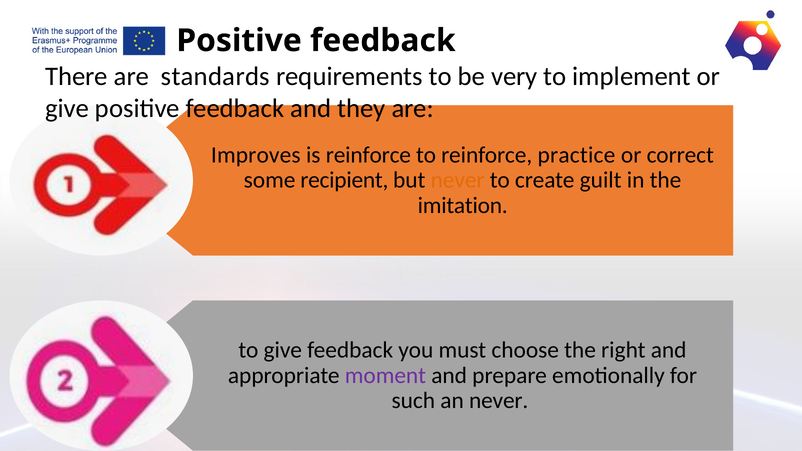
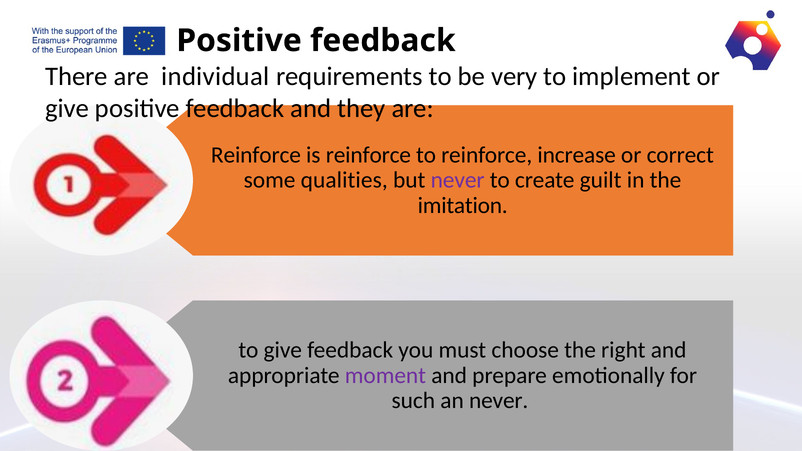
standards: standards -> individual (215, 76)
Improves: Improves -> Reinforce (256, 155)
practice: practice -> increase (577, 155)
recipient: recipient -> qualities (344, 180)
never colour: orange -> purple (458, 180)
